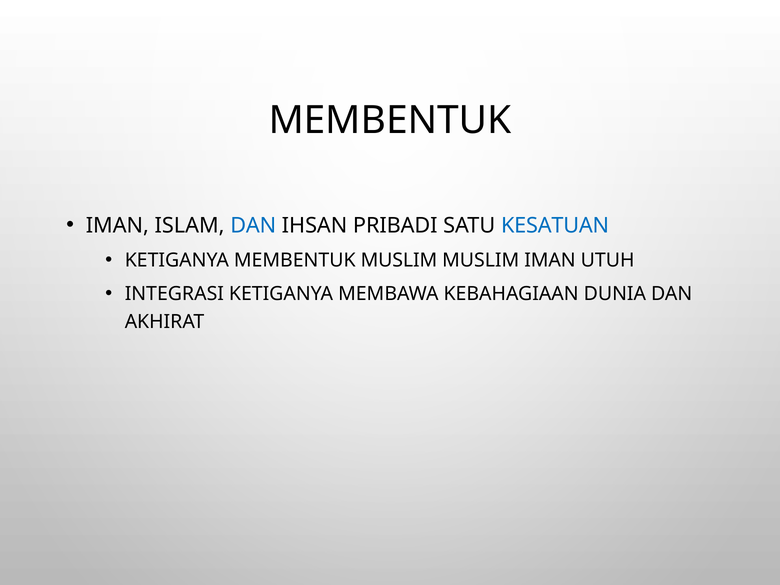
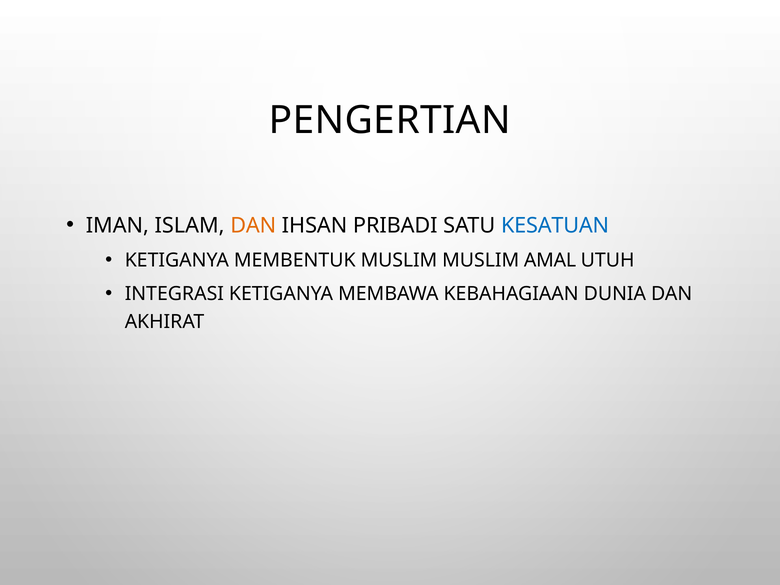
MEMBENTUK: MEMBENTUK -> PENGERTIAN (390, 121)
DAN colour: blue -> orange (253, 226)
MUSLIM IMAN: IMAN -> AMAL (550, 260)
